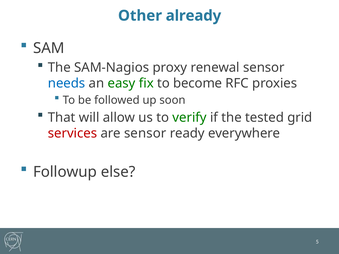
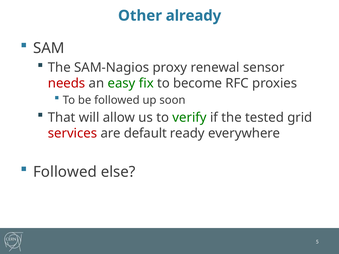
needs colour: blue -> red (67, 83)
are sensor: sensor -> default (145, 133)
Followup: Followup -> Followed (65, 172)
